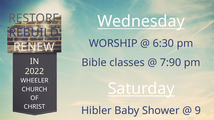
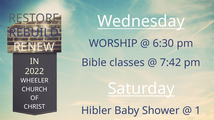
7:90: 7:90 -> 7:42 (171, 63)
9: 9 -> 1 (198, 111)
